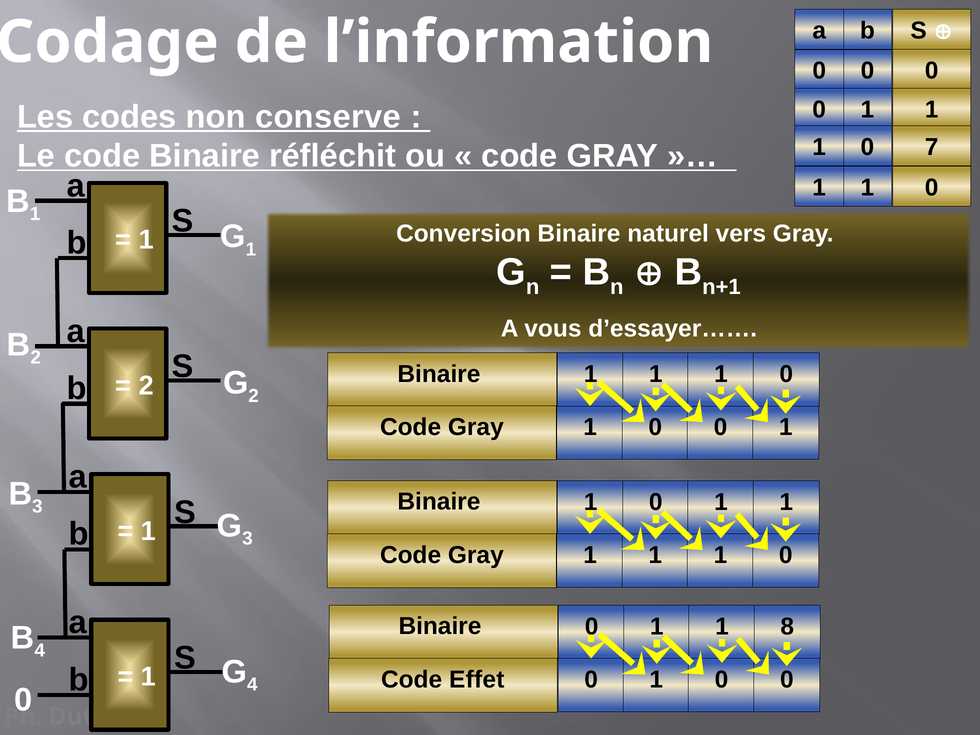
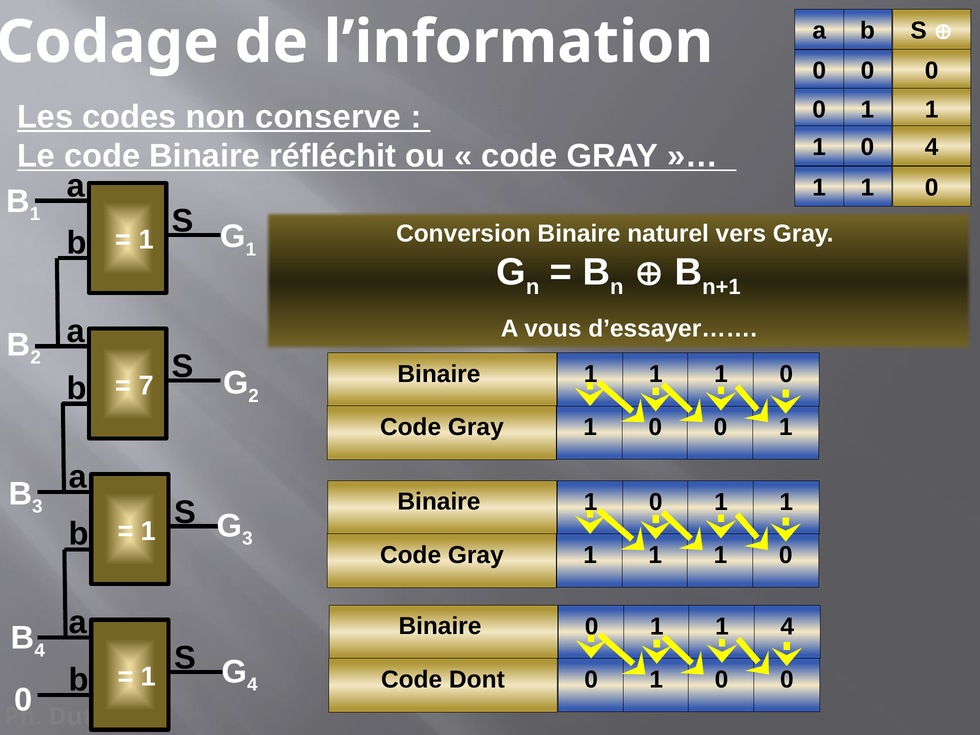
7: 7 -> 4 (932, 147)
2: 2 -> 7 (146, 386)
8: 8 -> 4 (787, 626)
Effet: Effet -> Dont (477, 680)
